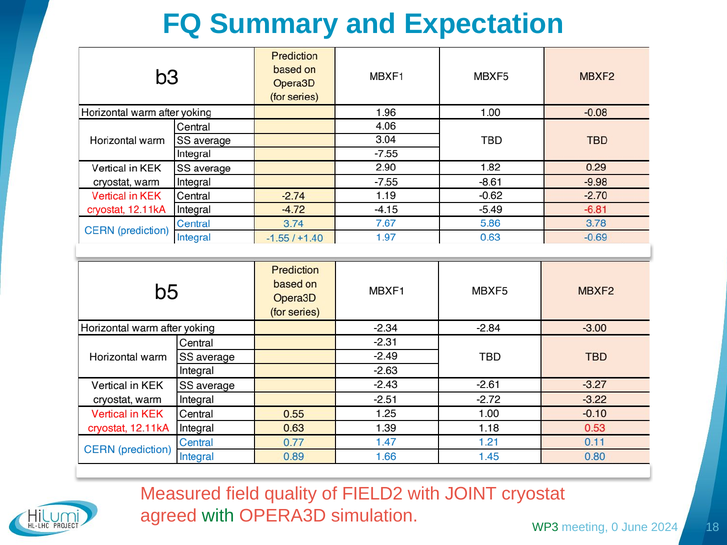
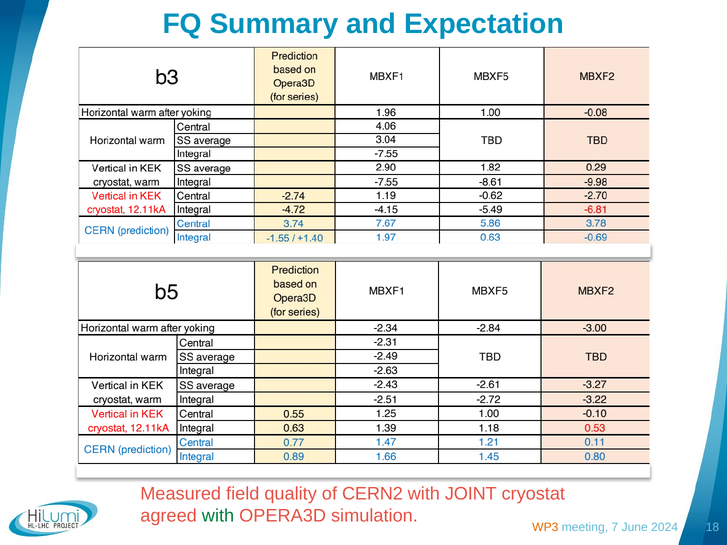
FIELD2: FIELD2 -> CERN2 (372, 494)
WP3 colour: green -> orange (545, 528)
0: 0 -> 7 (615, 528)
